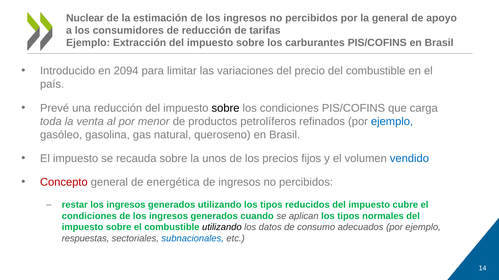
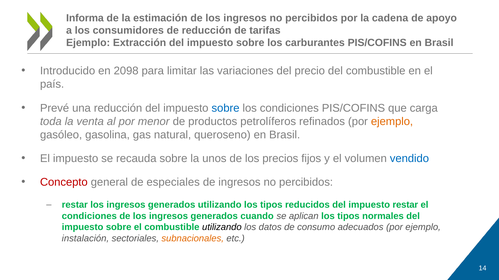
Nuclear: Nuclear -> Informa (85, 18)
la general: general -> cadena (390, 18)
2094: 2094 -> 2098 (126, 71)
sobre colour: black -> blue (226, 108)
ejemplo colour: blue -> orange (392, 122)
energética: energética -> especiales (173, 183)
impuesto cubre: cubre -> restar (405, 205)
respuestas: respuestas -> instalación (85, 239)
subnacionales colour: blue -> orange (193, 239)
